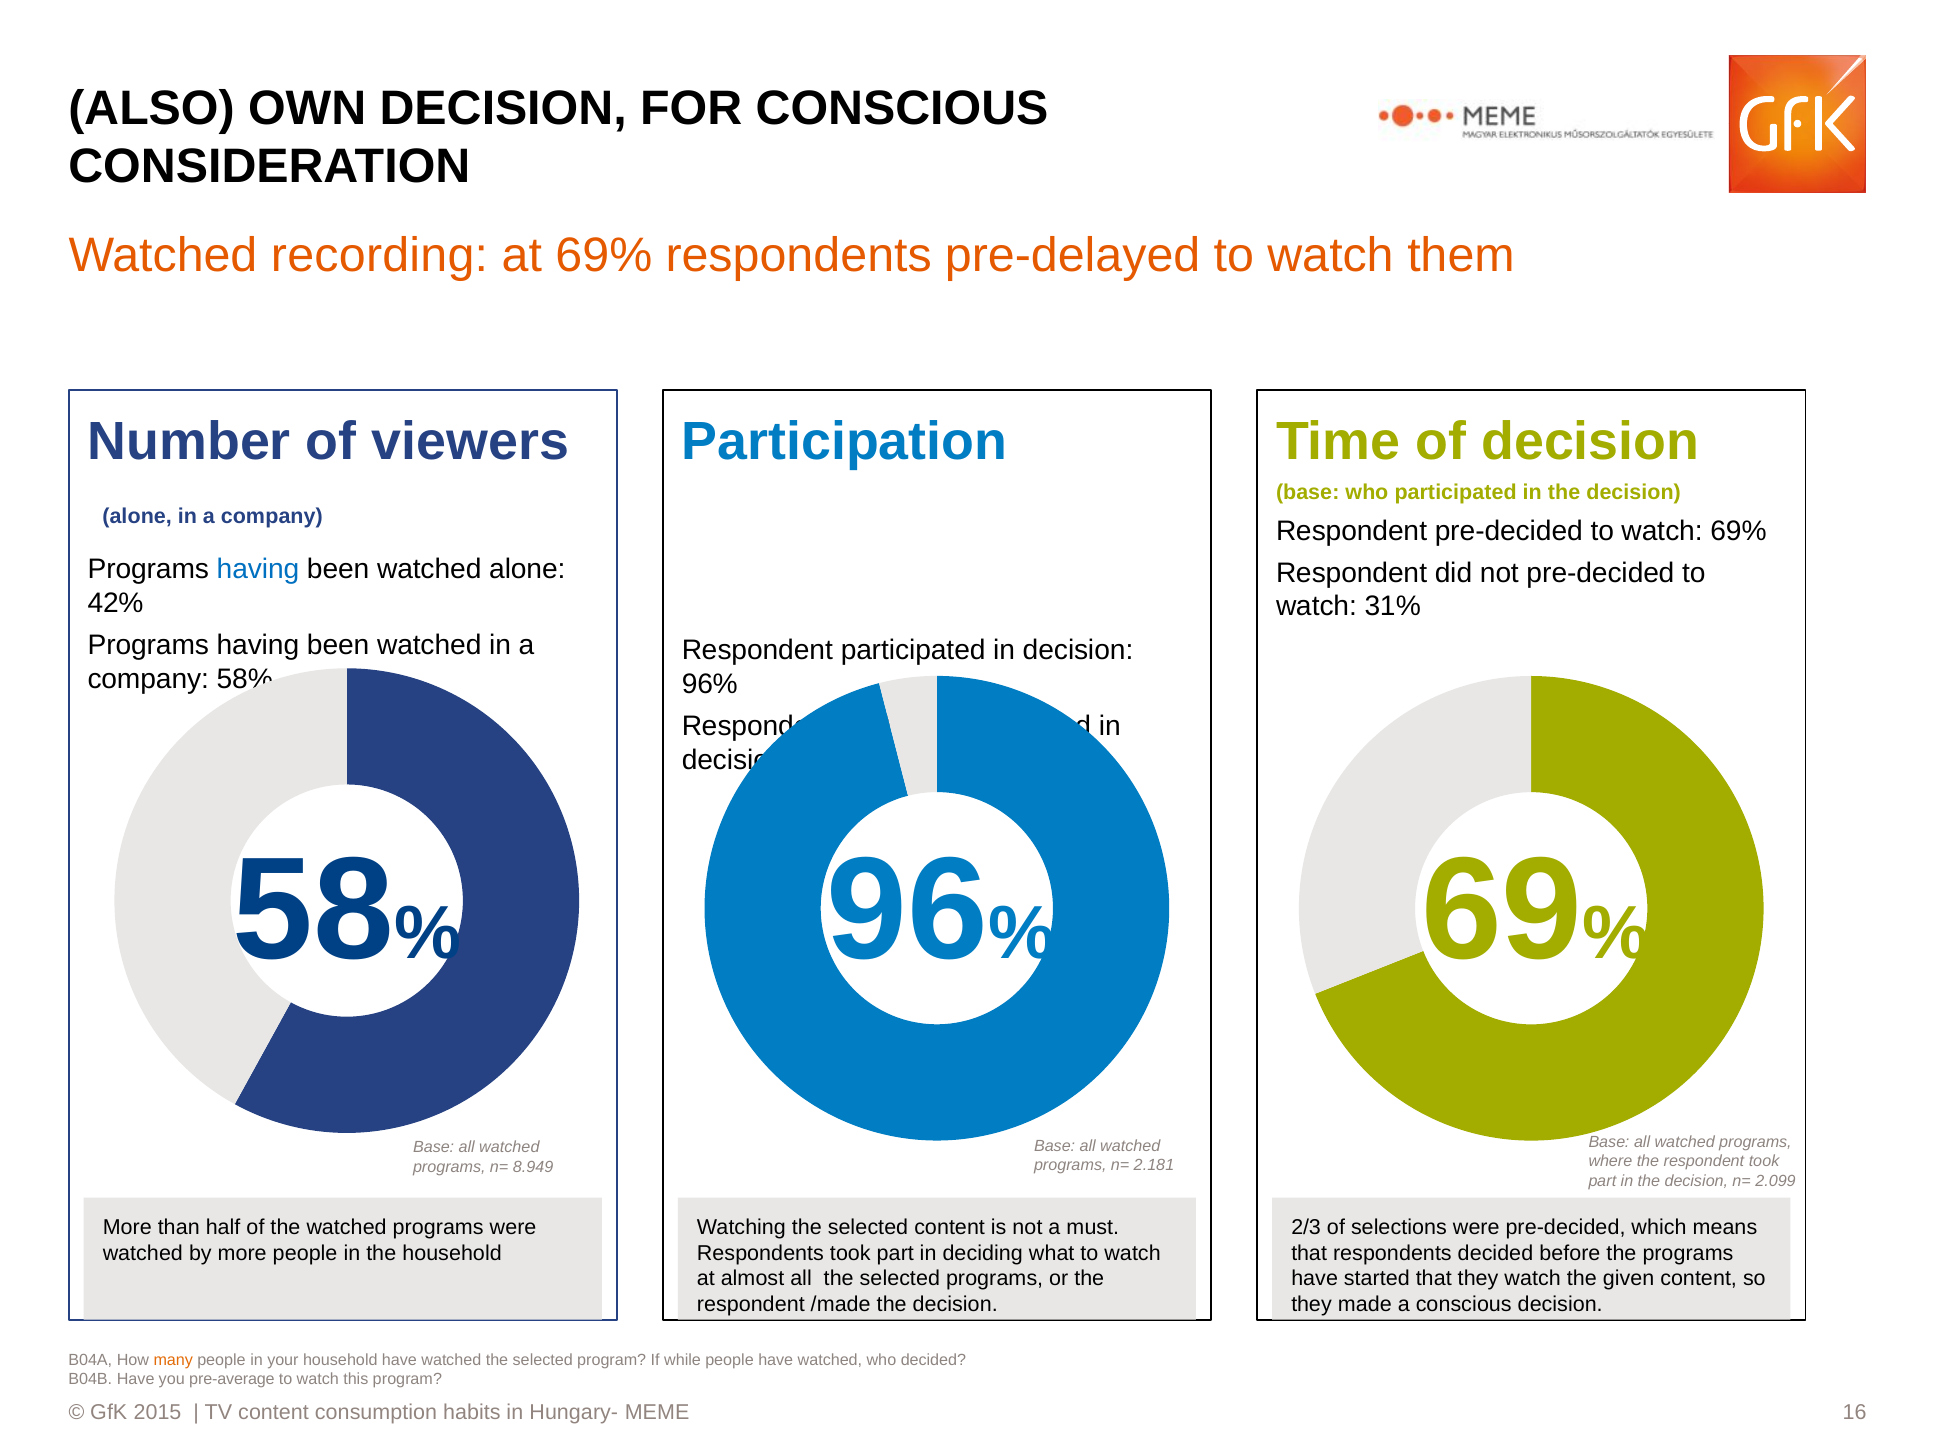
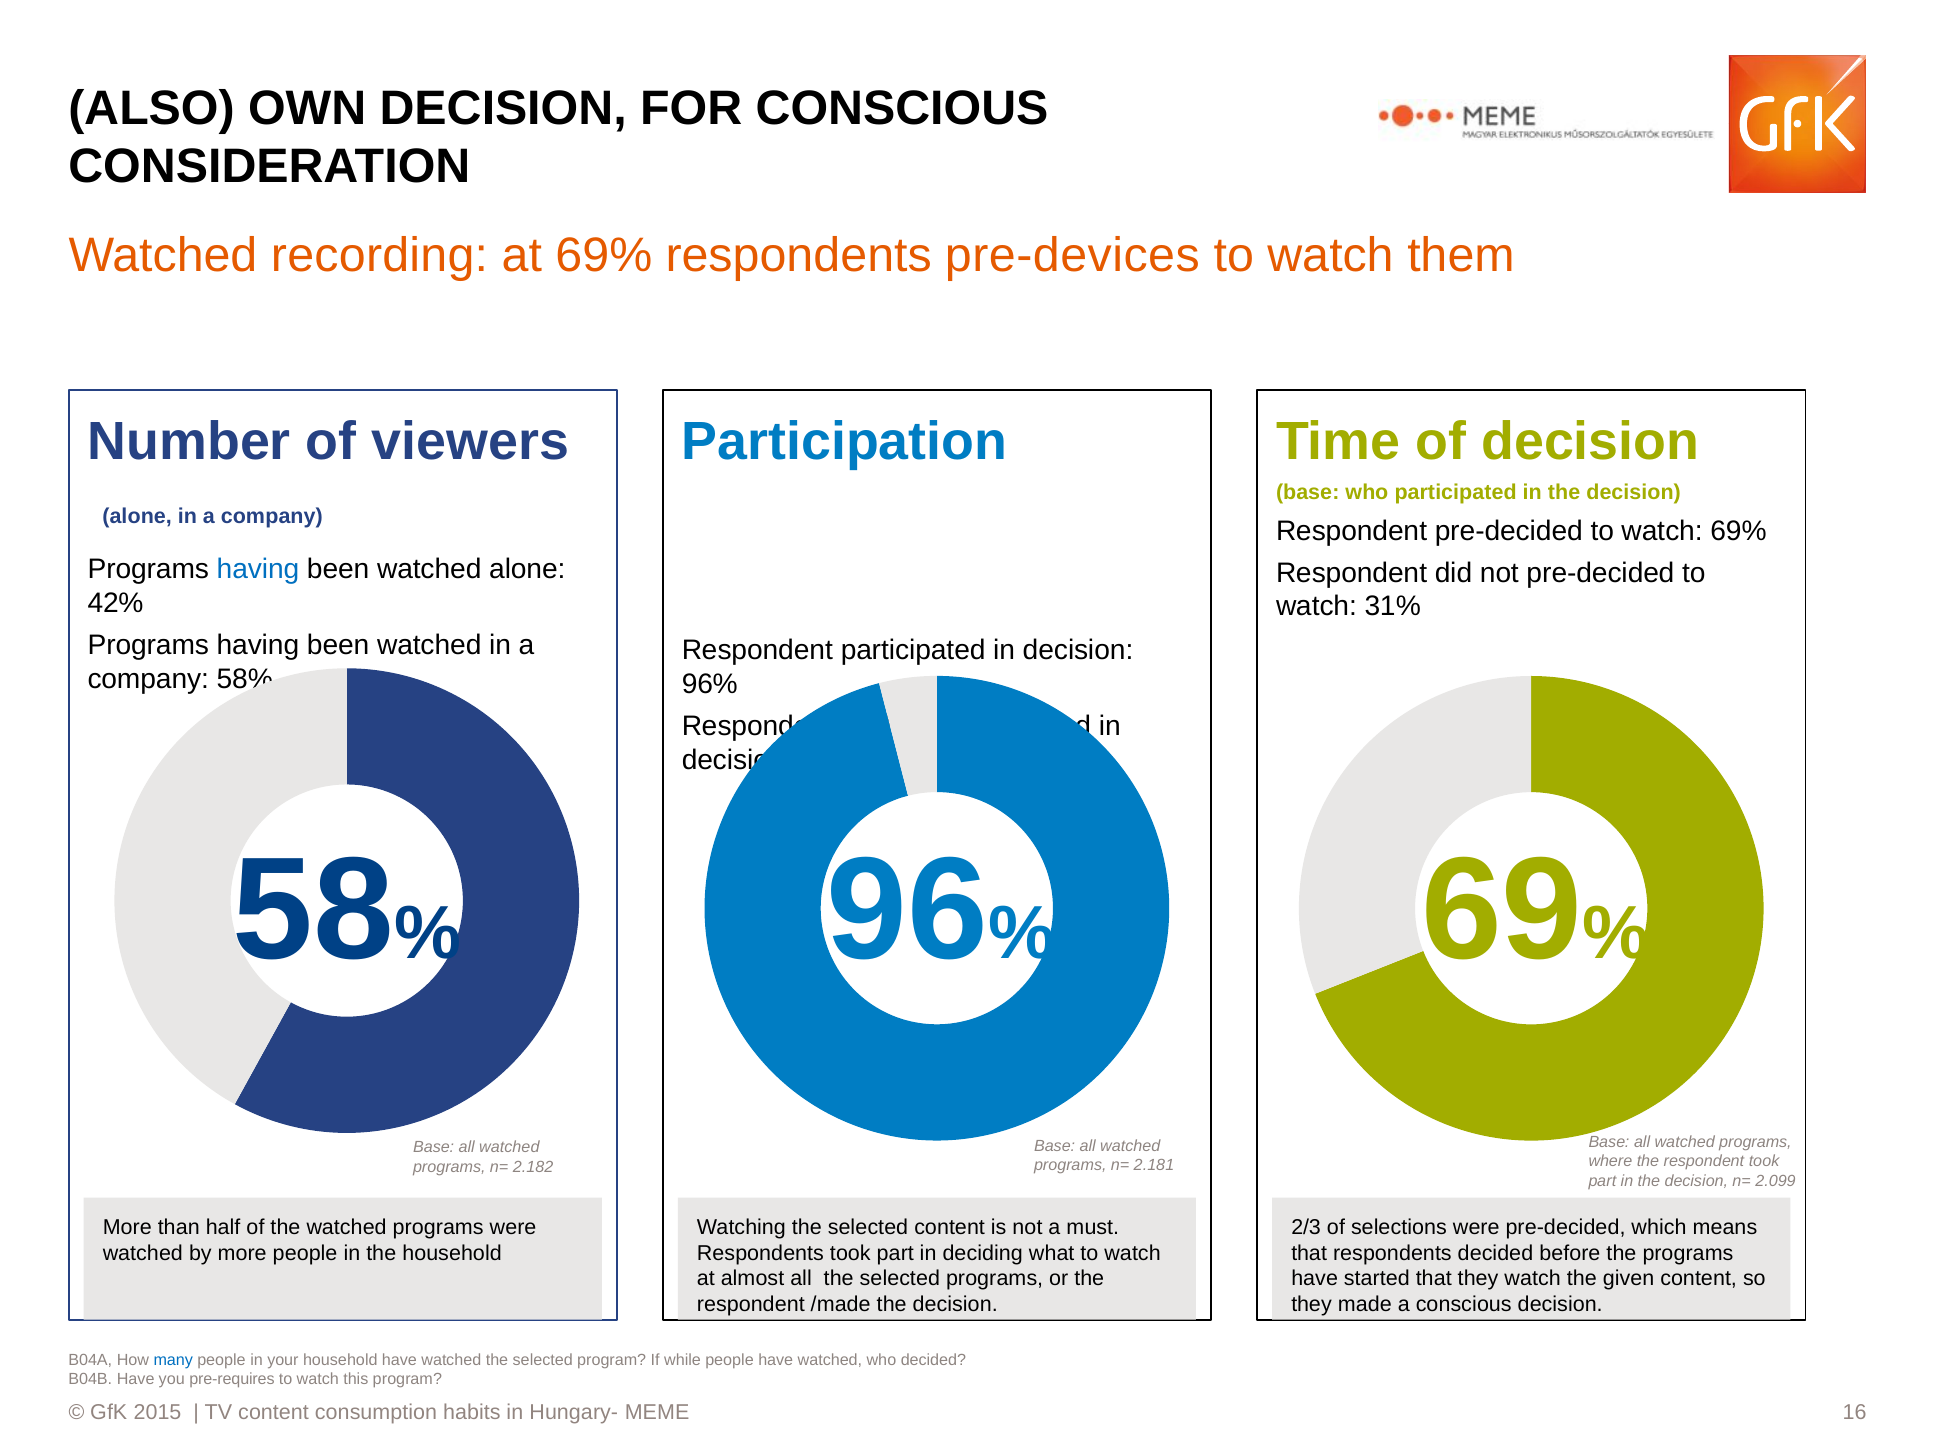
pre-delayed: pre-delayed -> pre-devices (1072, 255)
8.949: 8.949 -> 2.182 (533, 1167)
many colour: orange -> blue (173, 1361)
pre-average: pre-average -> pre-requires (232, 1380)
